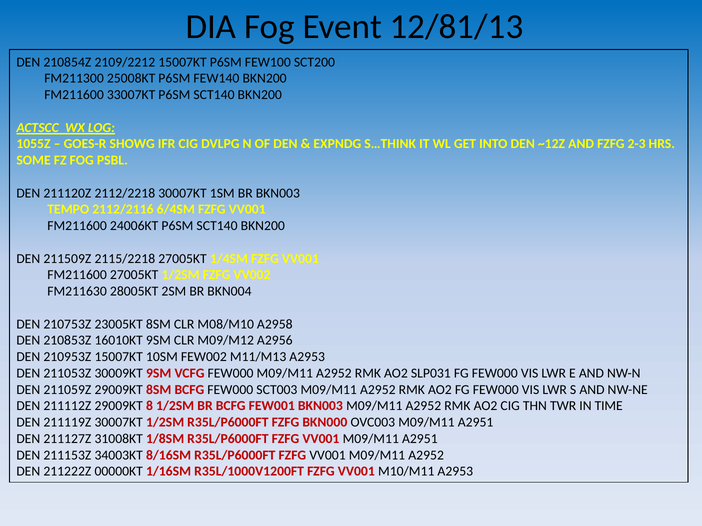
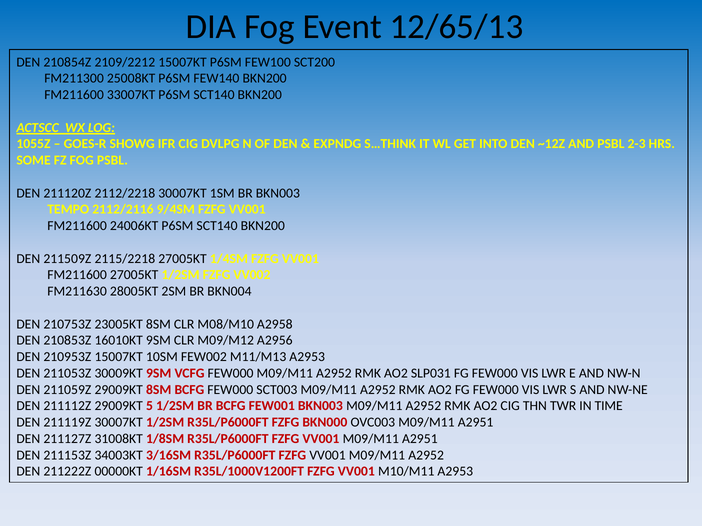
12/81/13: 12/81/13 -> 12/65/13 (456, 27)
AND FZFG: FZFG -> PSBL (611, 144)
6/4SM: 6/4SM -> 9/4SM (176, 210)
8: 8 -> 5 (150, 406)
8/16SM: 8/16SM -> 3/16SM (169, 456)
